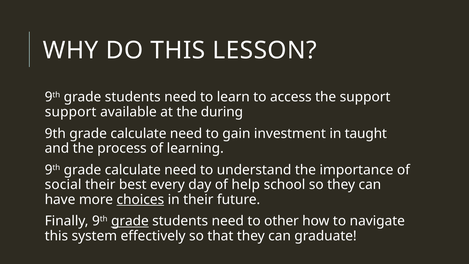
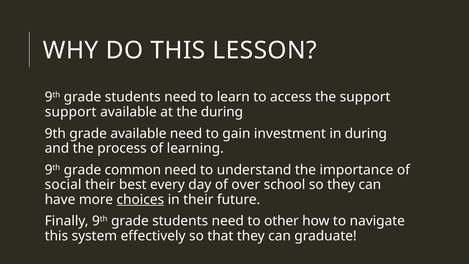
calculate: calculate -> available (138, 133)
in taught: taught -> during (366, 133)
calculate: calculate -> common (133, 170)
help: help -> over (246, 185)
grade underline: present -> none (130, 221)
